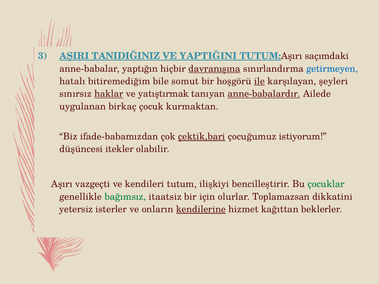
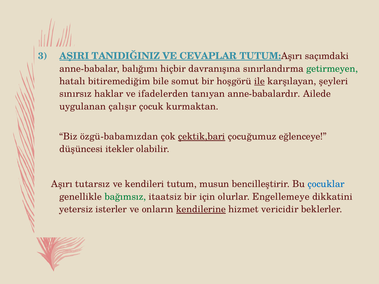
YAPTIĞINI: YAPTIĞINI -> CEVAPLAR (208, 56)
yaptığın: yaptığın -> balığımı (140, 69)
davranışına underline: present -> none (214, 69)
getirmeyen colour: blue -> green (332, 69)
haklar underline: present -> none (109, 94)
yatıştırmak: yatıştırmak -> ifadelerden (163, 94)
anne-babalardır underline: present -> none (264, 94)
birkaç: birkaç -> çalışır (122, 107)
ifade-babamızdan: ifade-babamızdan -> özgü-babamızdan (119, 137)
istiyorum: istiyorum -> eğlenceye (303, 137)
vazgeçti: vazgeçti -> tutarsız (93, 184)
ilişkiyi: ilişkiyi -> musun (214, 184)
çocuklar colour: green -> blue (326, 184)
Toplamazsan: Toplamazsan -> Engellemeye (281, 197)
kağıttan: kağıttan -> vericidir (280, 209)
